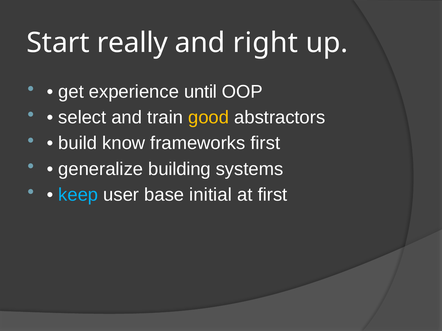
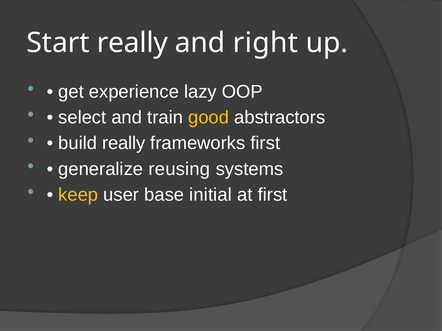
until: until -> lazy (200, 92)
build know: know -> really (124, 143)
building: building -> reusing (179, 169)
keep colour: light blue -> yellow (78, 195)
